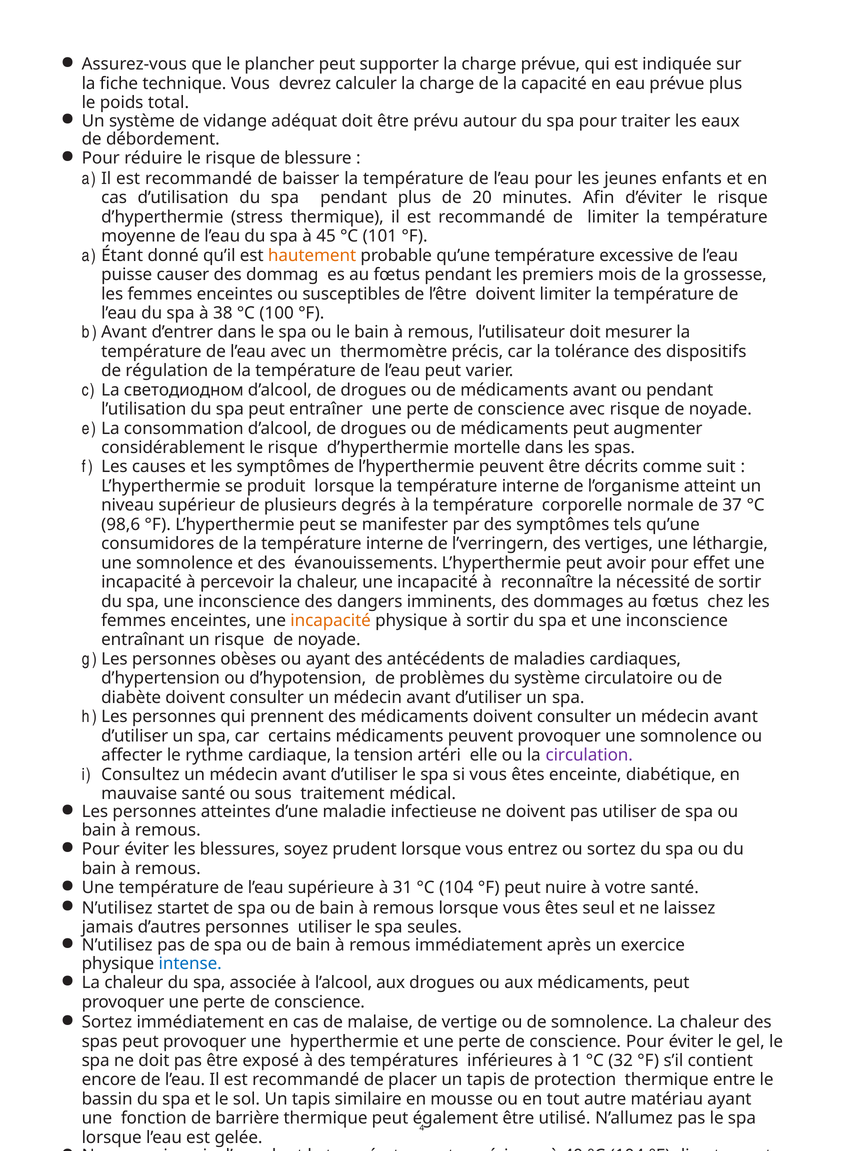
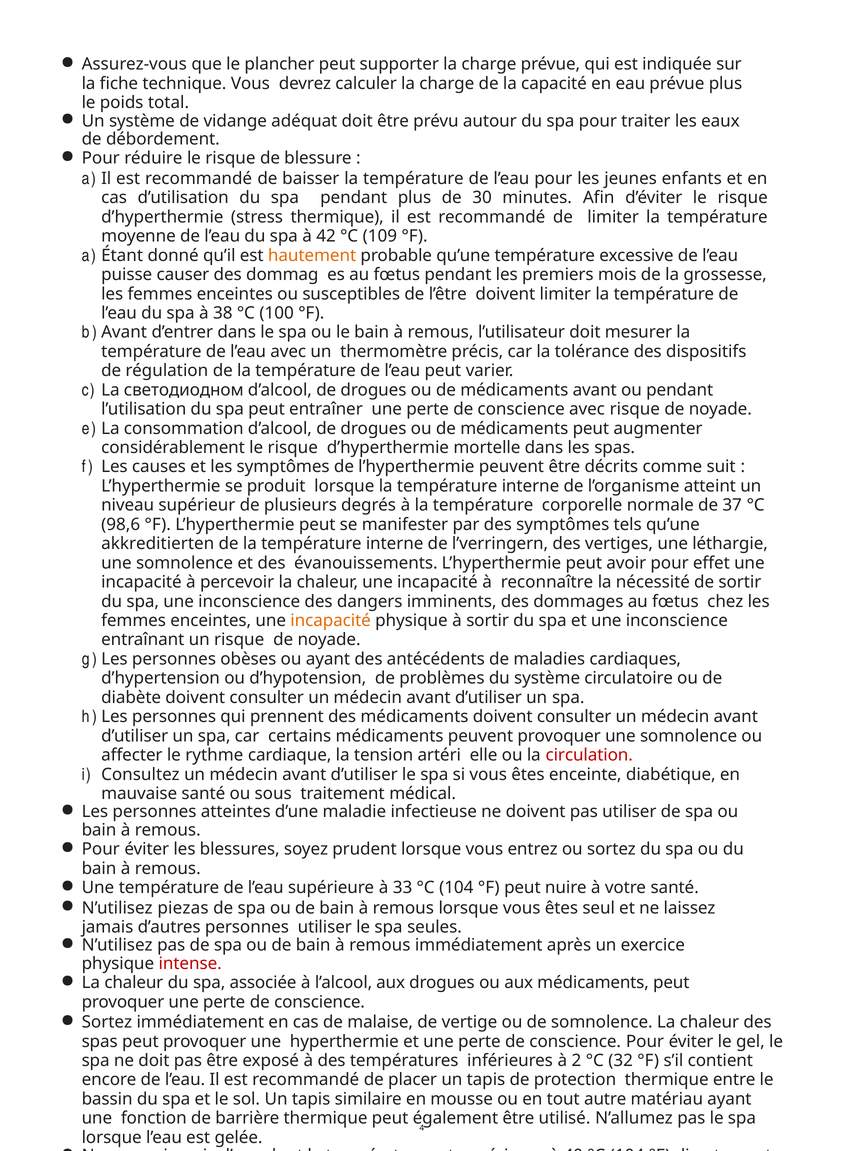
20: 20 -> 30 (482, 198)
45: 45 -> 42 (326, 236)
101: 101 -> 109 (380, 236)
consumidores: consumidores -> akkreditierten (158, 544)
circulation colour: purple -> red (589, 756)
31: 31 -> 33 (403, 888)
startet: startet -> piezas (183, 908)
intense colour: blue -> red (190, 964)
1: 1 -> 2 (576, 1061)
